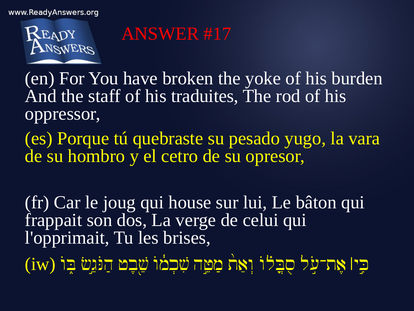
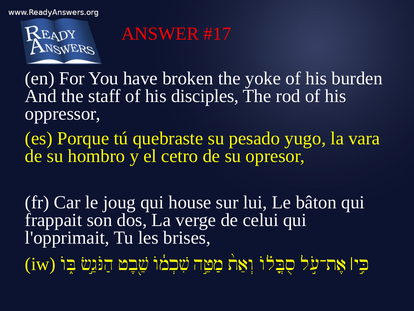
traduites: traduites -> disciples (205, 96)
